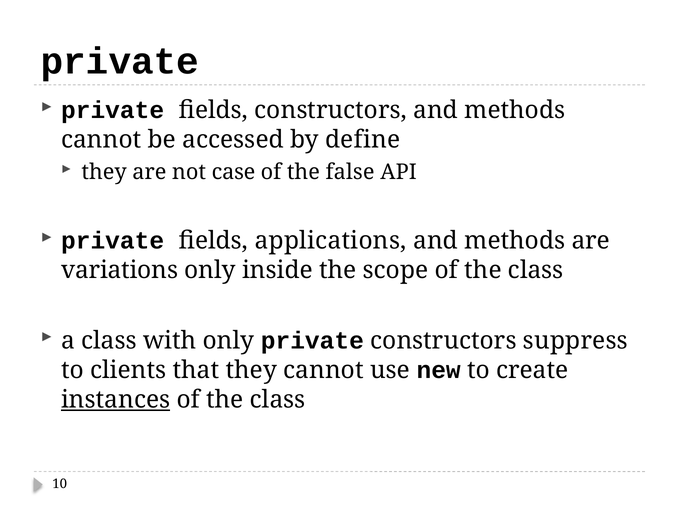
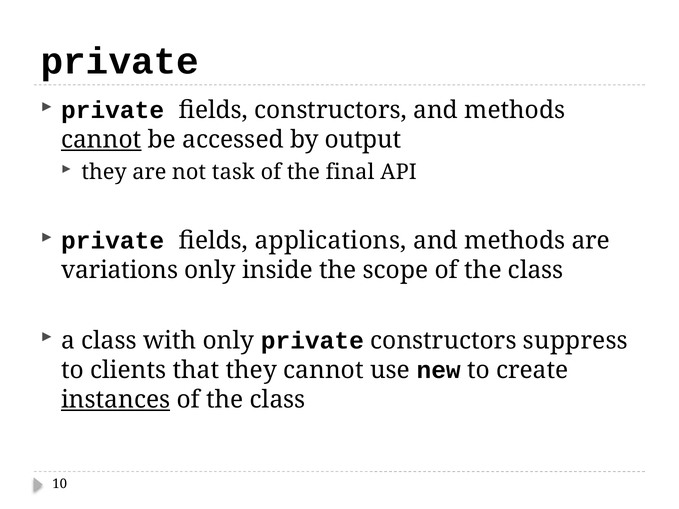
cannot underline: none -> present (101, 140)
define: define -> output (363, 140)
case: case -> task (233, 172)
false: false -> final (350, 172)
